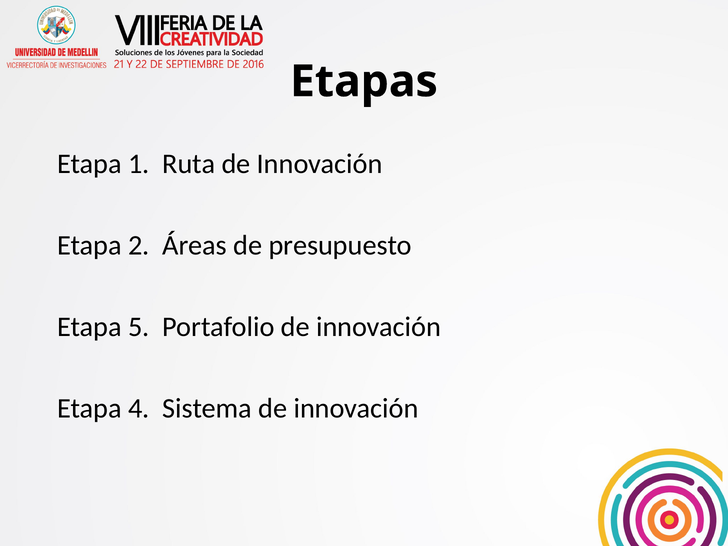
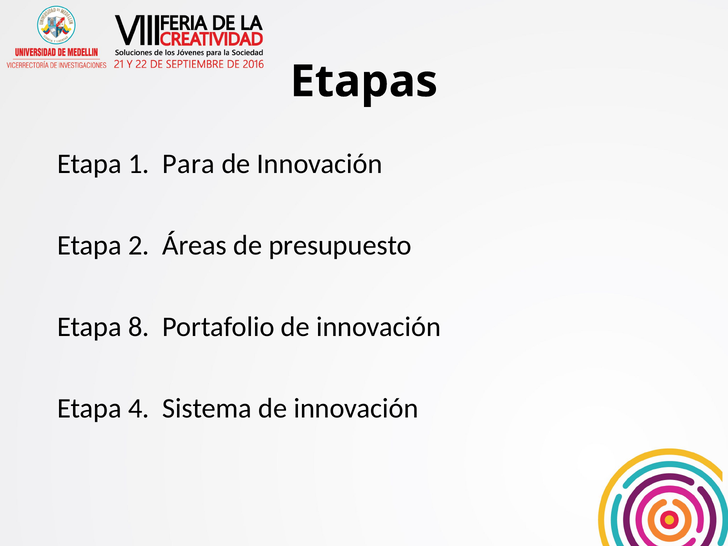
Ruta: Ruta -> Para (189, 164)
5: 5 -> 8 (139, 327)
